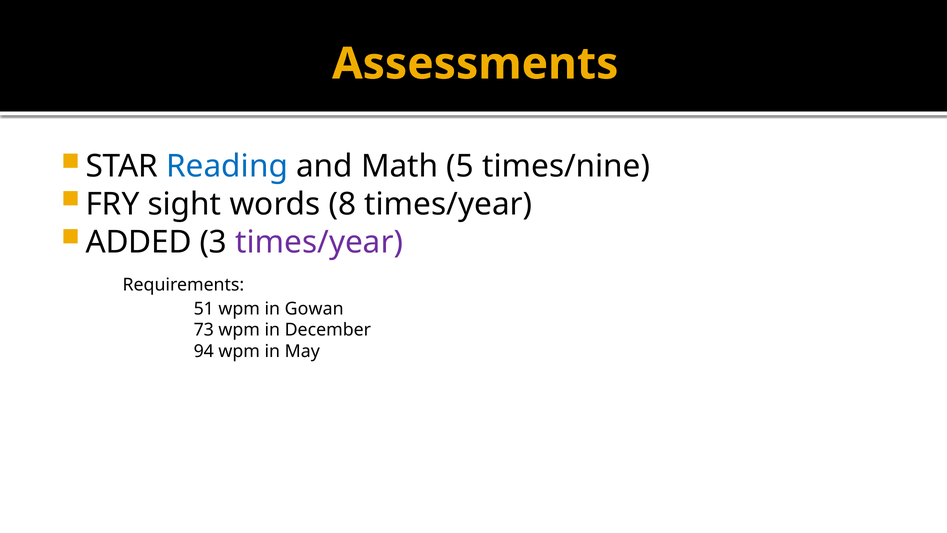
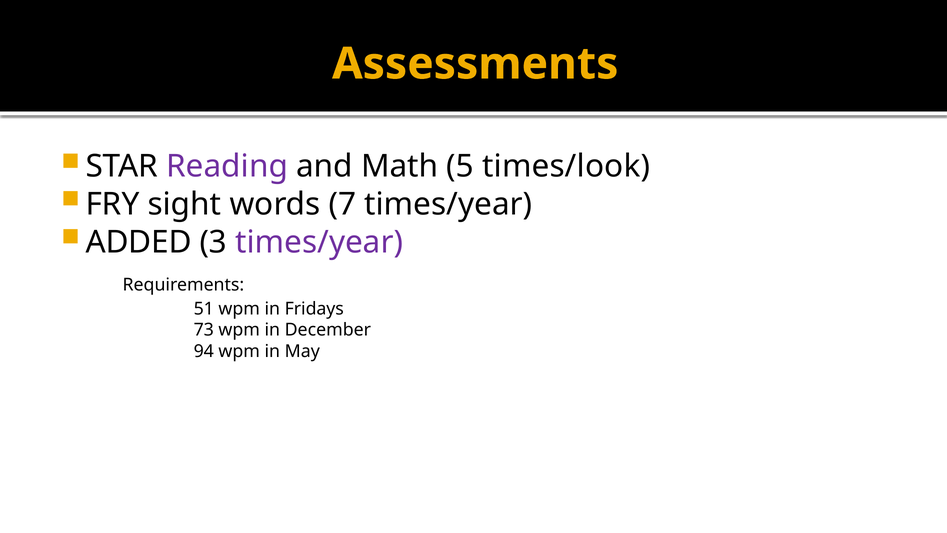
Reading colour: blue -> purple (227, 166)
times/nine: times/nine -> times/look (566, 166)
8: 8 -> 7 (342, 204)
Gowan: Gowan -> Fridays (314, 309)
